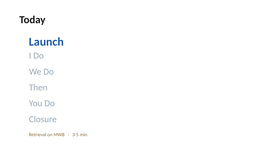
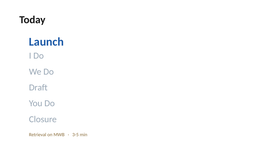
Then: Then -> Draft (38, 88)
